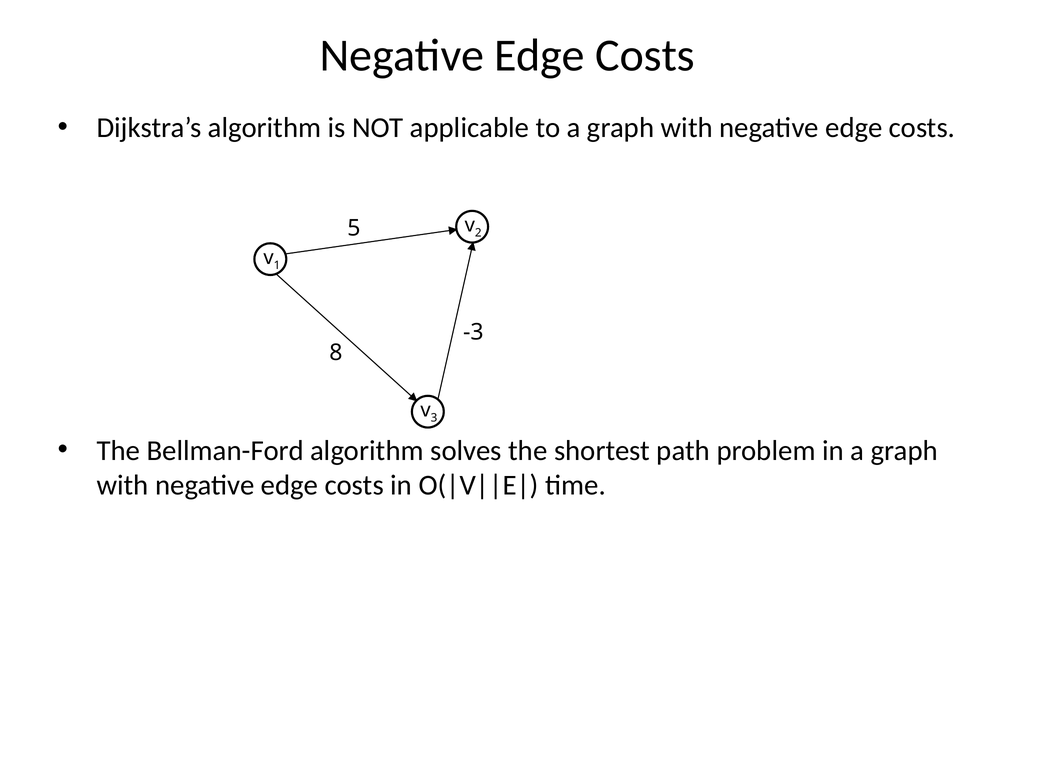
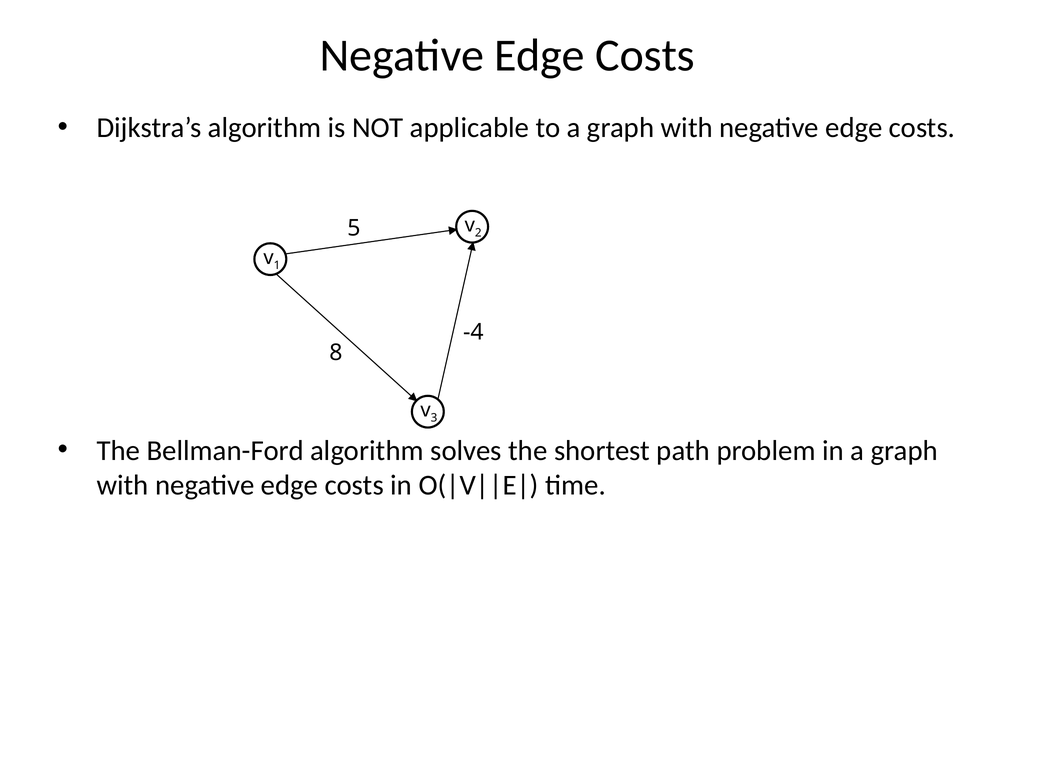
-3: -3 -> -4 (473, 332)
